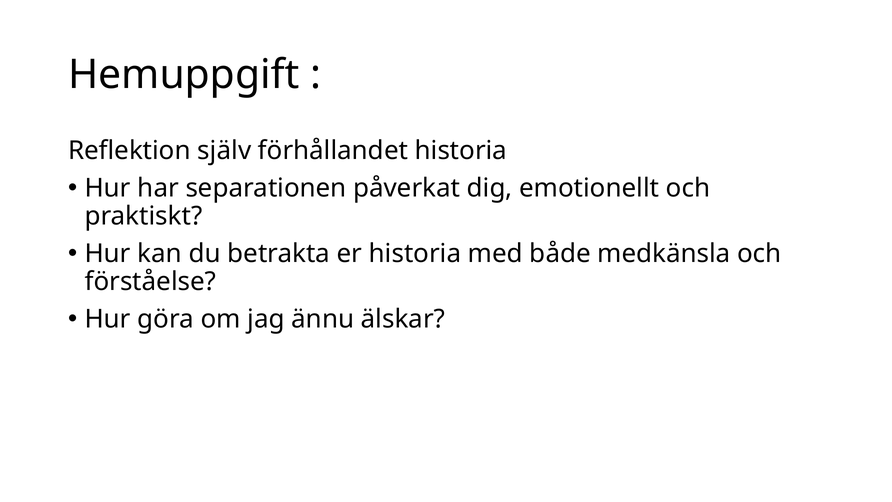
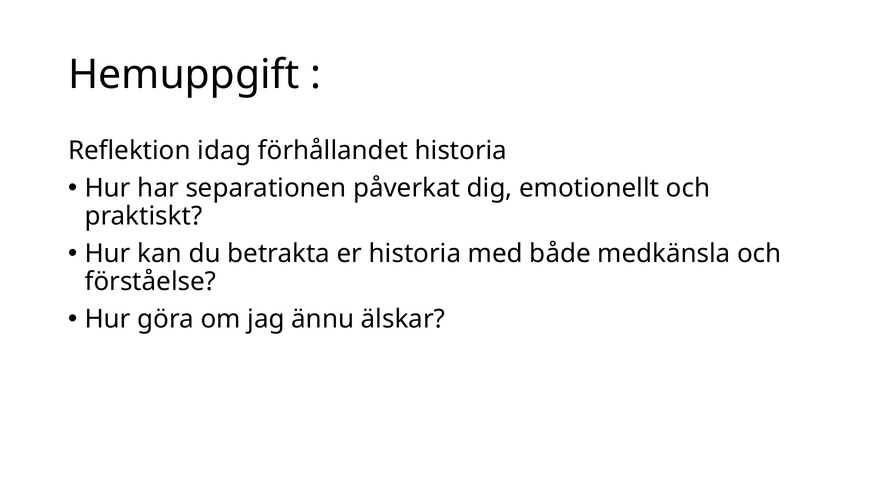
själv: själv -> idag (224, 151)
